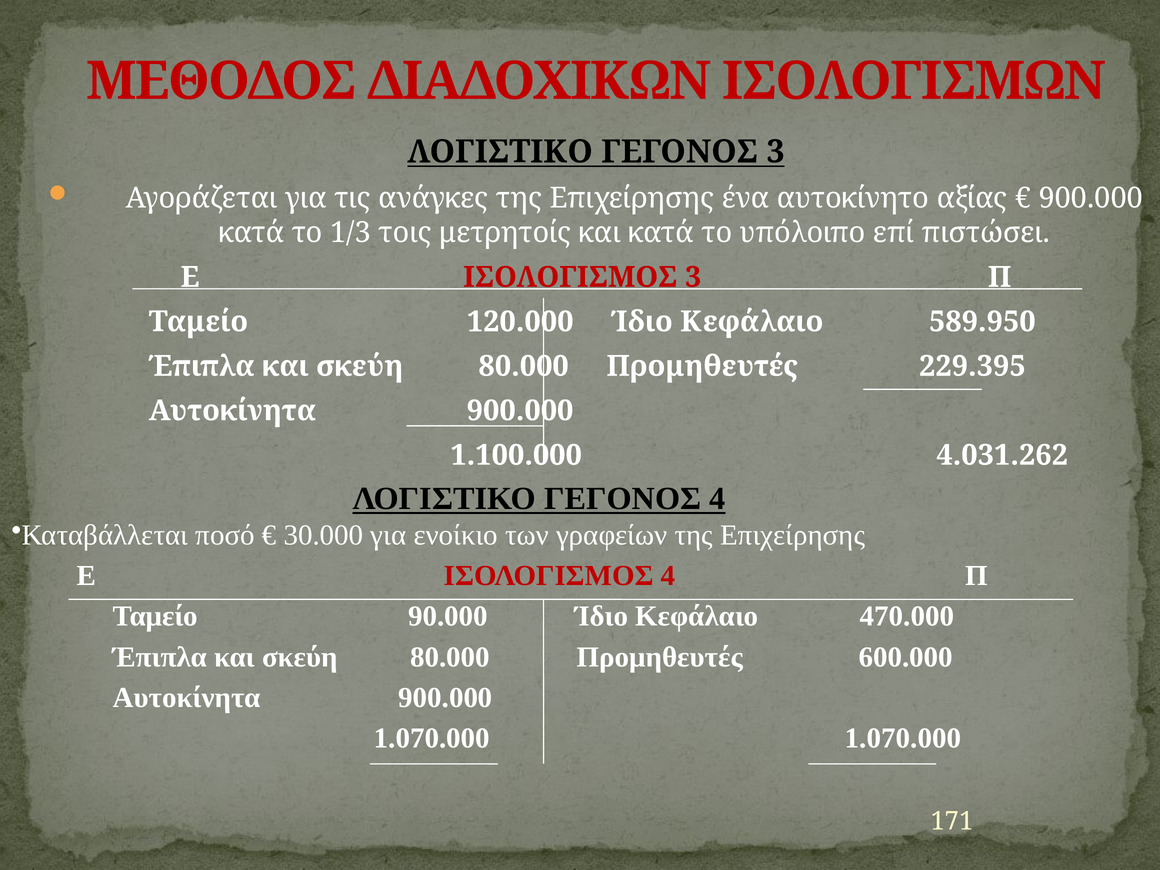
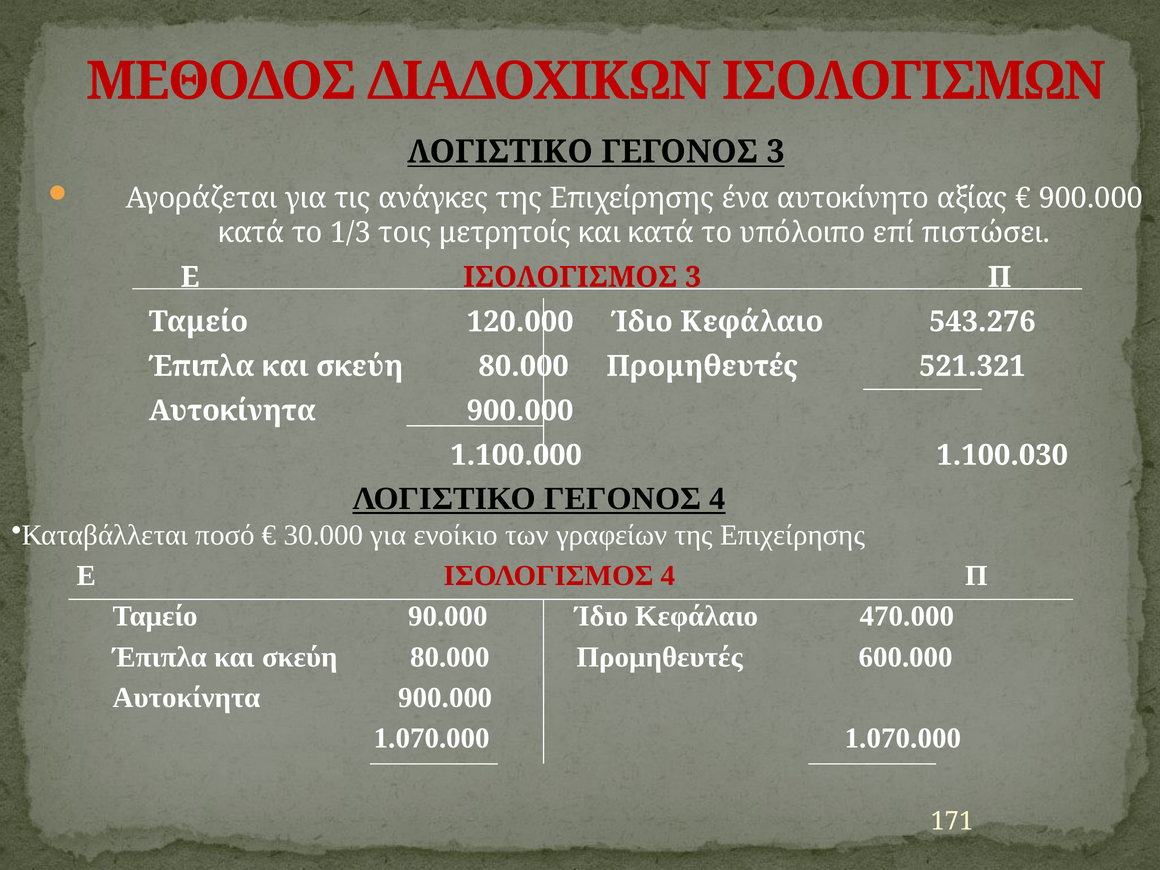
589.950: 589.950 -> 543.276 (982, 322)
229.395: 229.395 -> 521.321 (972, 366)
4.031.262: 4.031.262 -> 1.100.030 (1002, 455)
